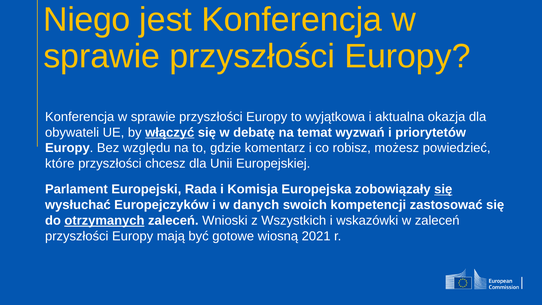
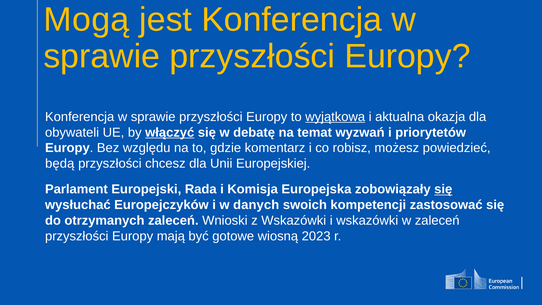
Niego: Niego -> Mogą (86, 20)
wyjątkowa underline: none -> present (335, 117)
które: które -> będą (60, 164)
otrzymanych underline: present -> none (104, 220)
z Wszystkich: Wszystkich -> Wskazówki (294, 220)
2021: 2021 -> 2023 (316, 236)
